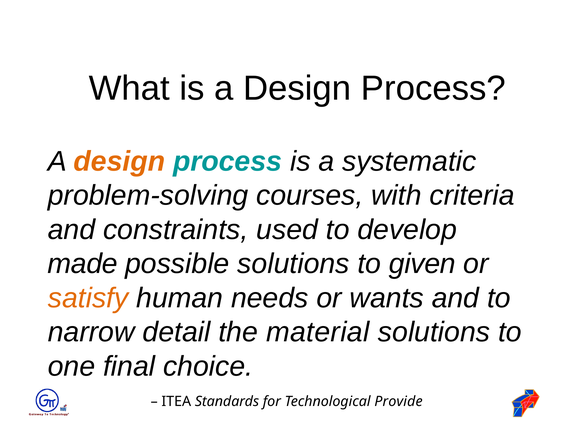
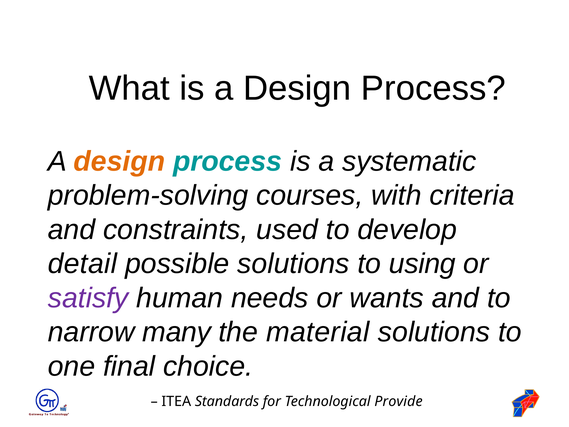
made: made -> detail (82, 264)
given: given -> using (422, 264)
satisfy colour: orange -> purple (88, 298)
detail: detail -> many (177, 332)
